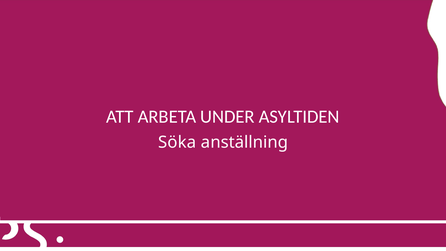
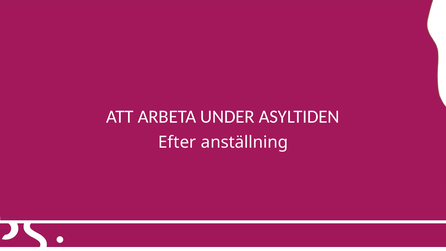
Söka: Söka -> Efter (177, 142)
